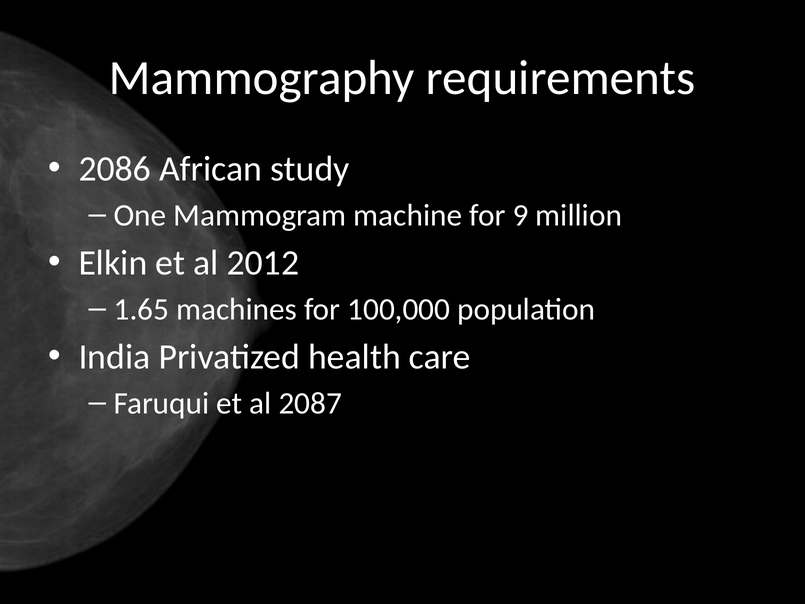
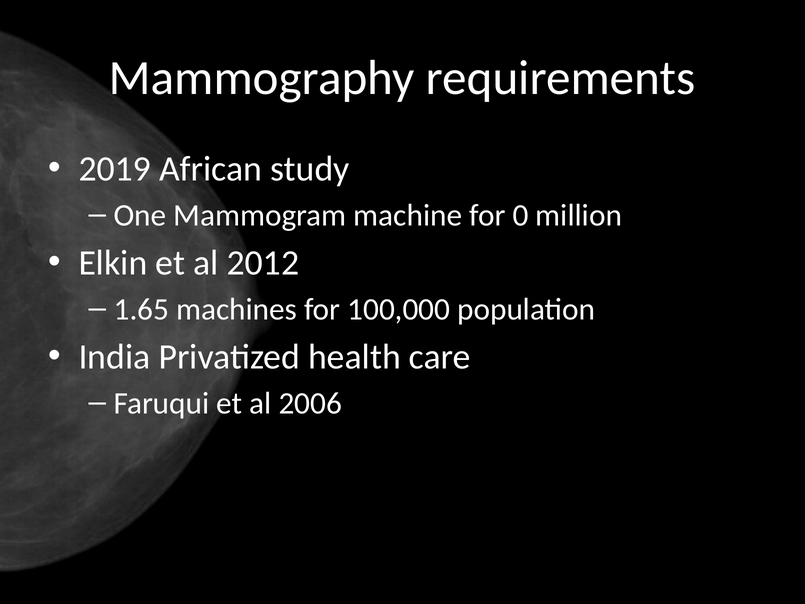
2086: 2086 -> 2019 (115, 169)
9: 9 -> 0 (520, 215)
2087: 2087 -> 2006 (310, 403)
